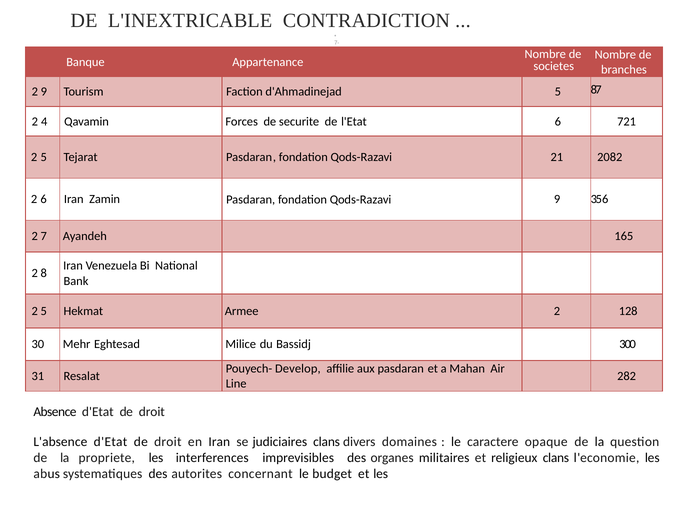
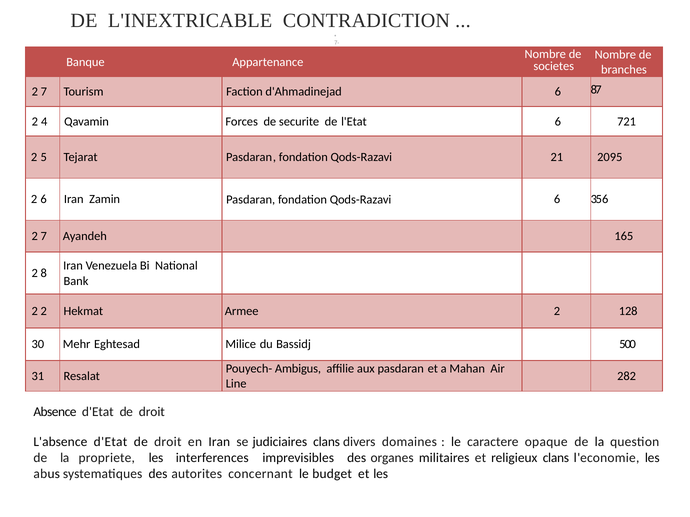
9: 9 -> 7 (44, 92)
d'Ahmadinejad 5: 5 -> 6 (558, 92)
2082: 2082 -> 2095 (610, 157)
Qods-Razavi 9: 9 -> 6 (557, 200)
5: 5 -> 2 (44, 311)
Bassidj 3: 3 -> 5 (622, 345)
Develop: Develop -> Ambigus (298, 369)
